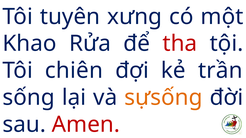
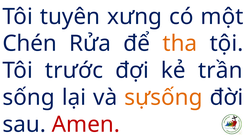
Khao: Khao -> Chén (30, 44)
tha colour: red -> orange (180, 44)
chiên: chiên -> trước (74, 71)
